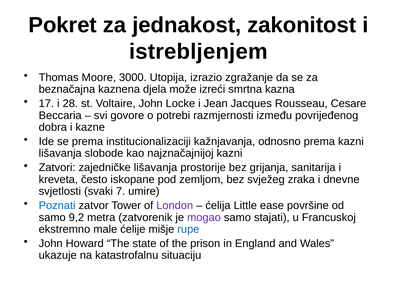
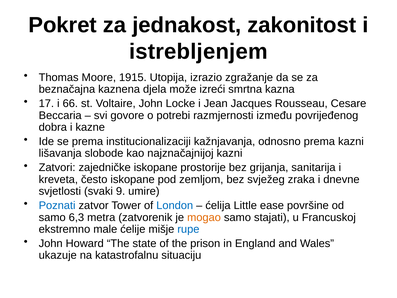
3000: 3000 -> 1915 (133, 77)
28: 28 -> 66 (70, 103)
zajedničke lišavanja: lišavanja -> iskopane (156, 167)
7: 7 -> 9 (121, 191)
London colour: purple -> blue (175, 205)
9,2: 9,2 -> 6,3 (76, 217)
mogao colour: purple -> orange (204, 217)
